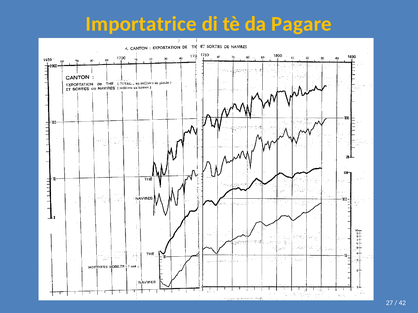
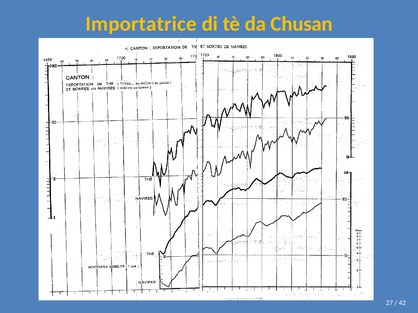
Pagare: Pagare -> Chusan (302, 24)
